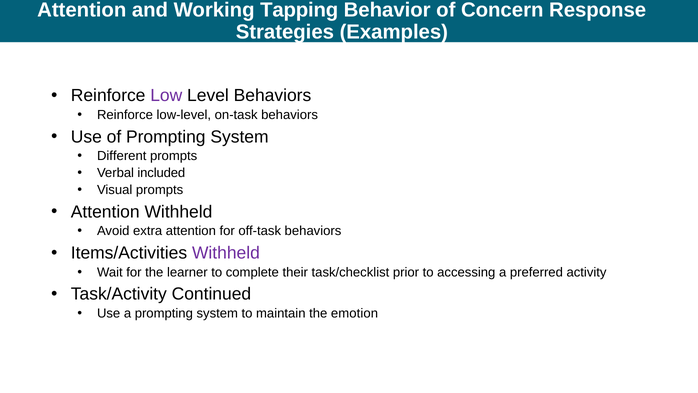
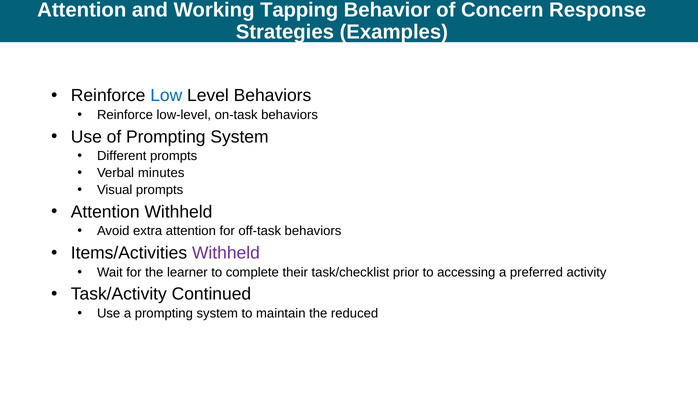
Low colour: purple -> blue (166, 96)
included: included -> minutes (161, 173)
emotion: emotion -> reduced (355, 313)
